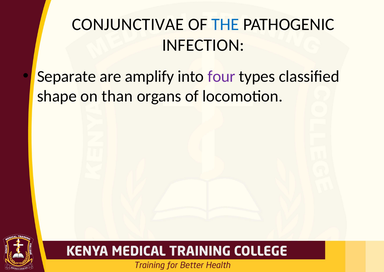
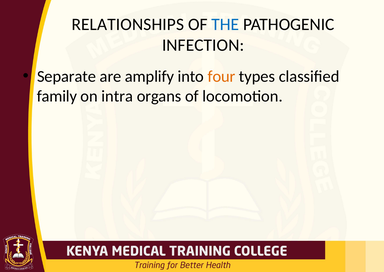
CONJUNCTIVAE: CONJUNCTIVAE -> RELATIONSHIPS (128, 24)
four colour: purple -> orange (221, 76)
shape: shape -> family (57, 96)
than: than -> intra (117, 96)
